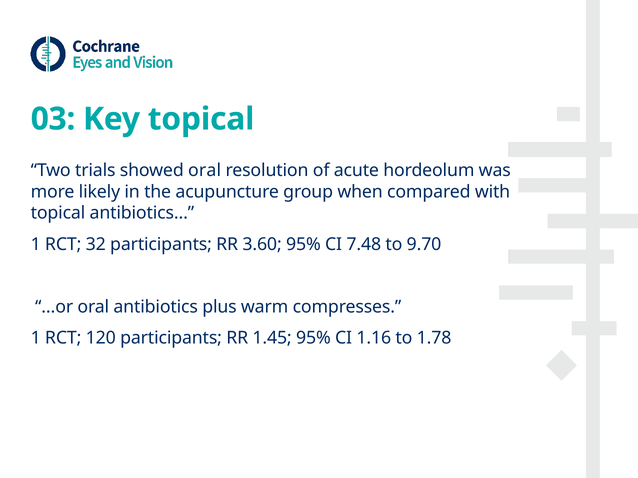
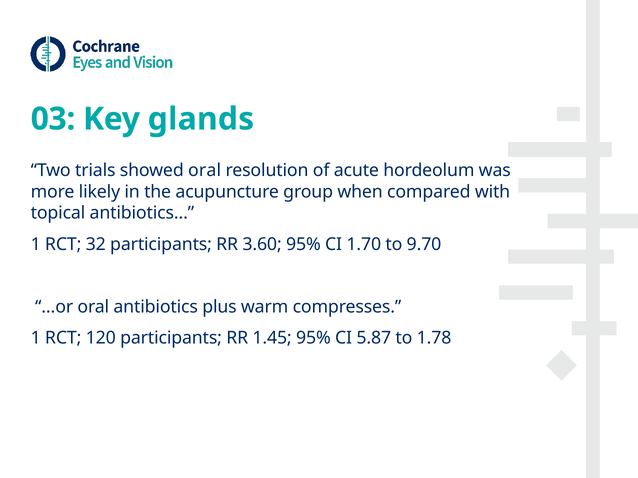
Key topical: topical -> glands (201, 119)
7.48: 7.48 -> 1.70 (364, 244)
1.16: 1.16 -> 5.87 (374, 338)
